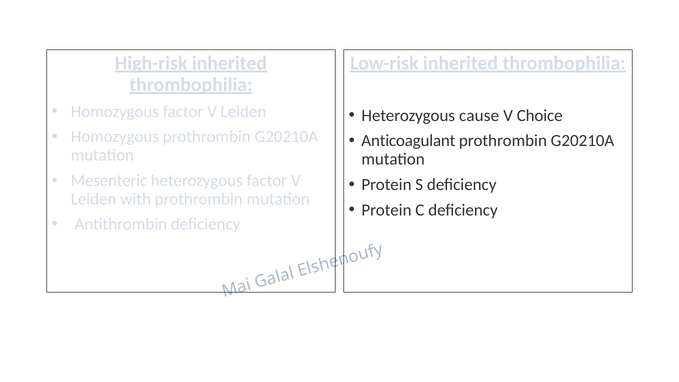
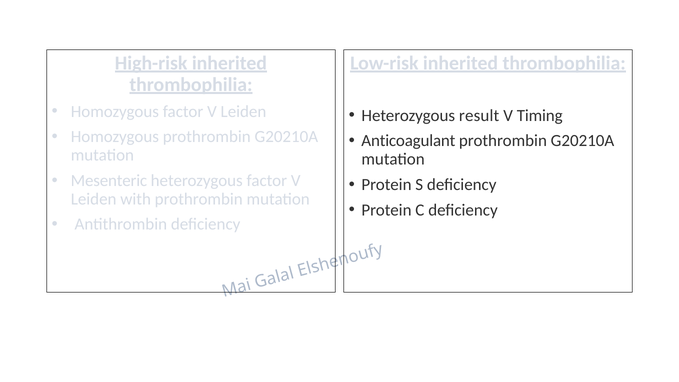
cause: cause -> result (479, 115)
Choice: Choice -> Timing (540, 115)
